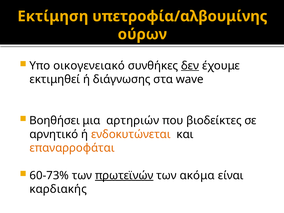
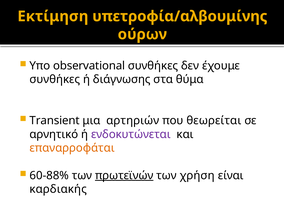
οικογενειακό: οικογενειακό -> observational (89, 66)
δεν underline: present -> none (190, 66)
εκτιμηθεί: εκτιμηθεί -> συνθήκες (55, 79)
wave: wave -> θύμα (190, 79)
Βοηθήσει: Βοηθήσει -> Transient (55, 121)
βιοδείκτες: βιοδείκτες -> θεωρείται (214, 121)
ενδοκυτώνεται colour: orange -> purple (131, 134)
60-73%: 60-73% -> 60-88% (49, 175)
ακόμα: ακόμα -> χρήση (197, 175)
